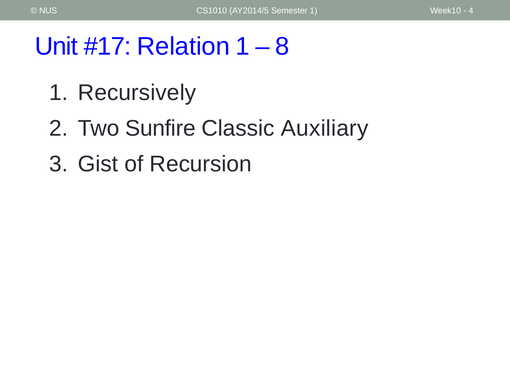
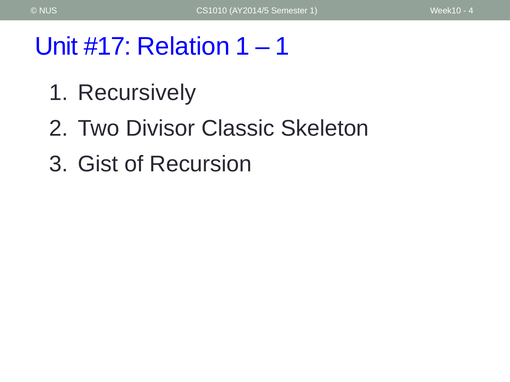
8: 8 -> 1 (282, 46)
Sunfire: Sunfire -> Divisor (160, 129)
Auxiliary: Auxiliary -> Skeleton (325, 129)
